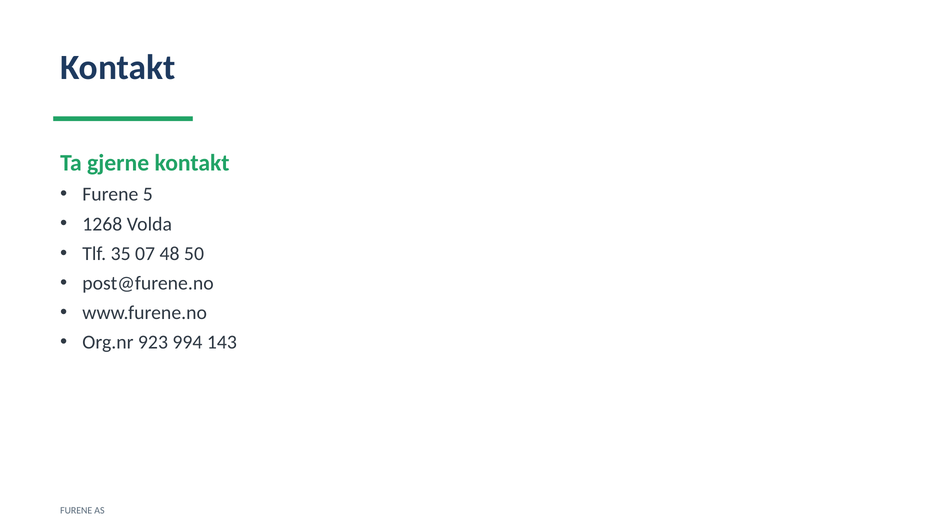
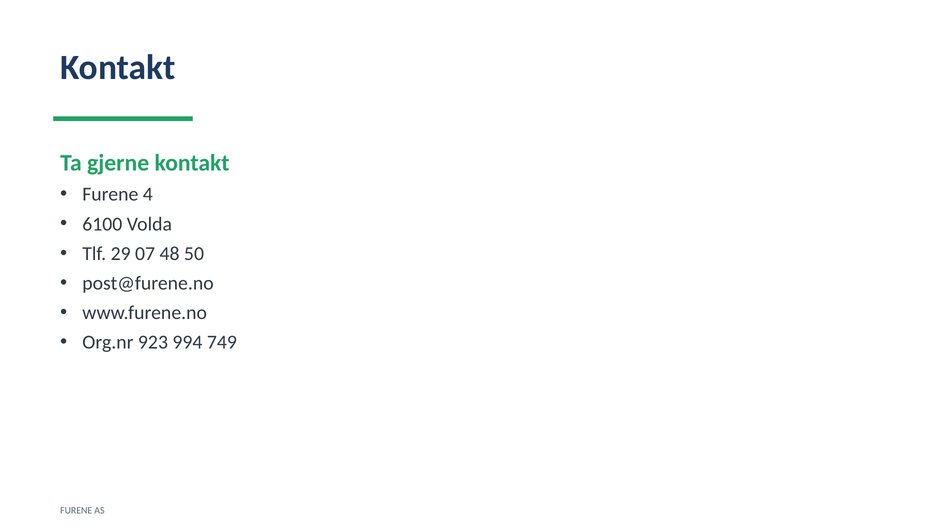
5: 5 -> 4 (148, 195)
1268: 1268 -> 6100 (102, 224)
35: 35 -> 29 (121, 254)
143: 143 -> 749 (222, 342)
